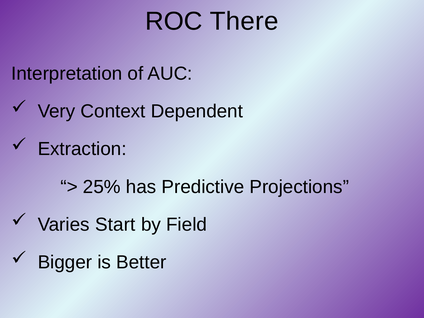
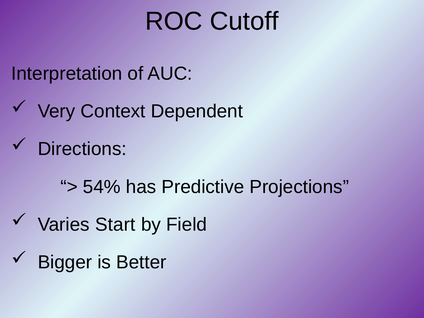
There: There -> Cutoff (244, 21)
Extraction: Extraction -> Directions (82, 149)
25%: 25% -> 54% (102, 187)
